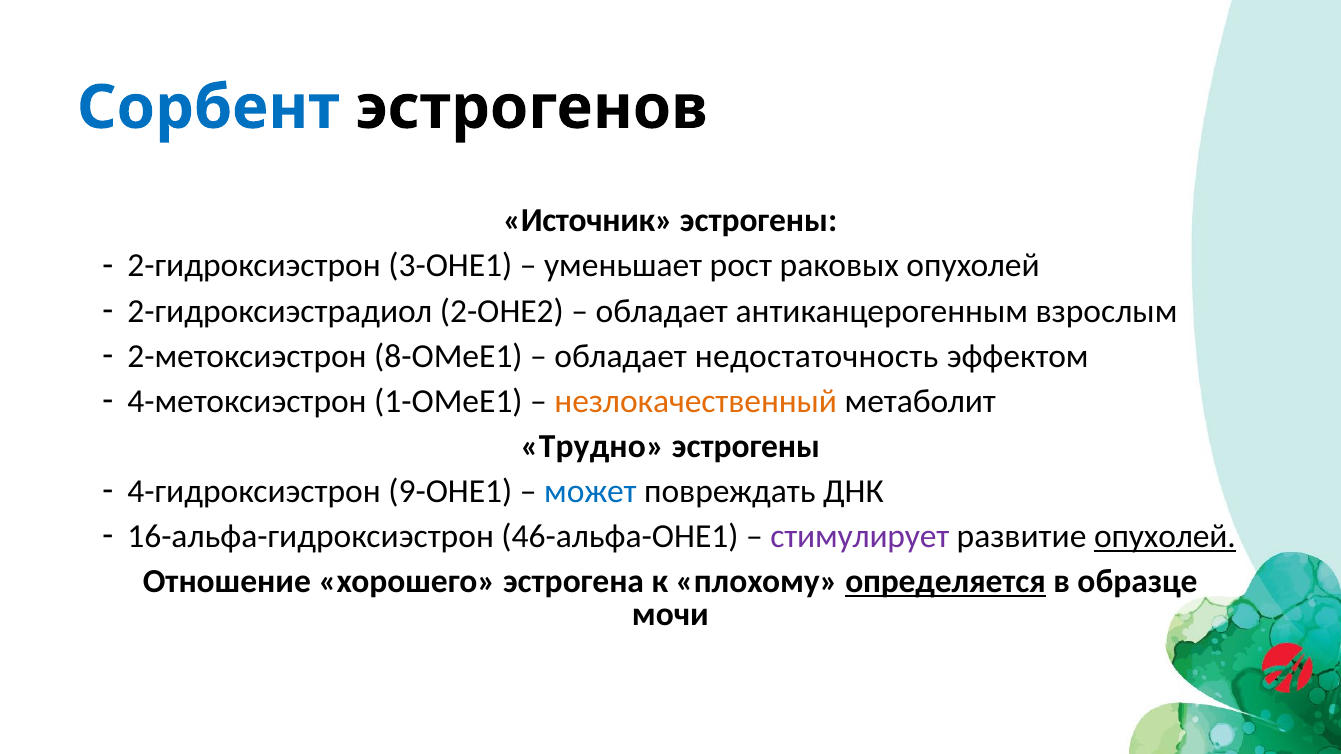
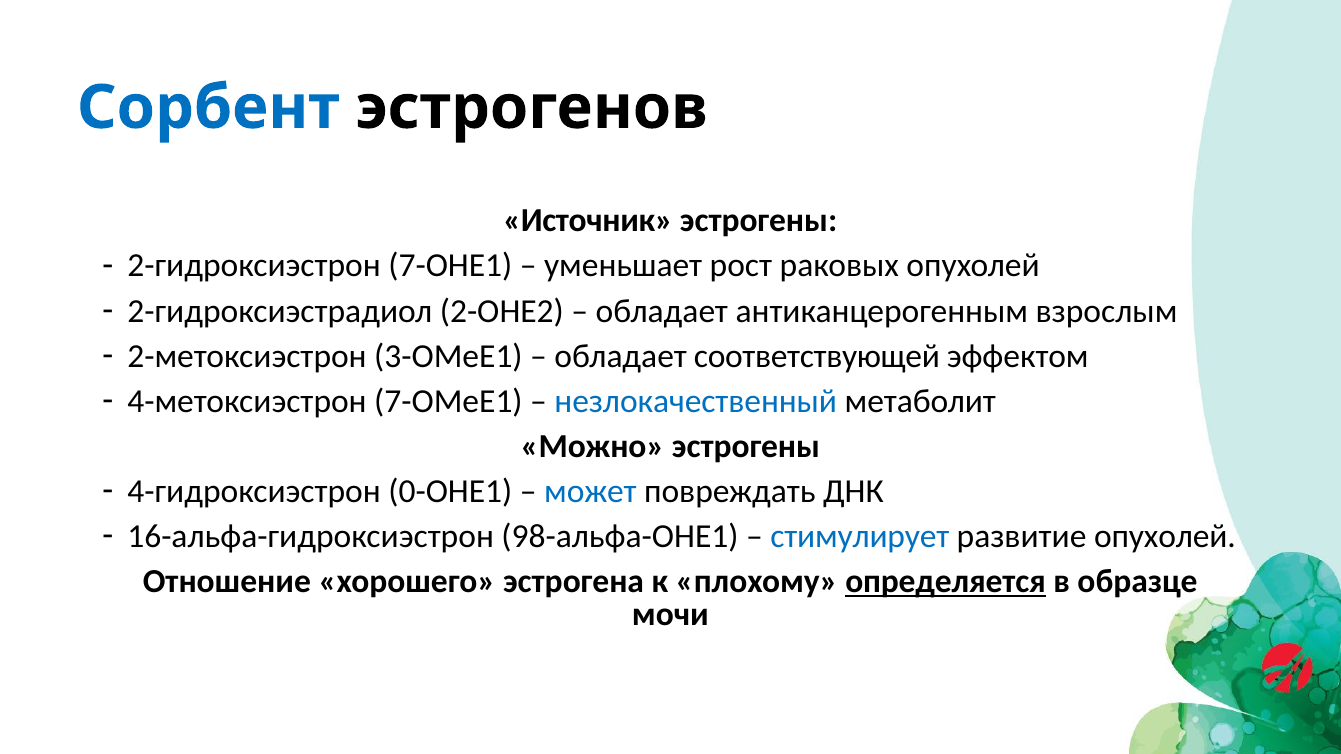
3-ОНЕ1: 3-ОНЕ1 -> 7-ОНЕ1 (450, 266)
8-ОМеЕ1: 8-ОМеЕ1 -> 3-ОМеЕ1 (448, 356)
недостаточность: недостаточность -> соответствующей (817, 356)
1-ОМеЕ1: 1-ОМеЕ1 -> 7-ОМеЕ1 (448, 401)
незлокачественный colour: orange -> blue (696, 401)
Трудно: Трудно -> Можно (593, 447)
9-ОНЕ1: 9-ОНЕ1 -> 0-ОНЕ1 (450, 492)
46-альфа-ОНЕ1: 46-альфа-ОНЕ1 -> 98-альфа-ОНЕ1 (620, 537)
стимулирует colour: purple -> blue (860, 537)
опухолей underline: present -> none (1165, 537)
